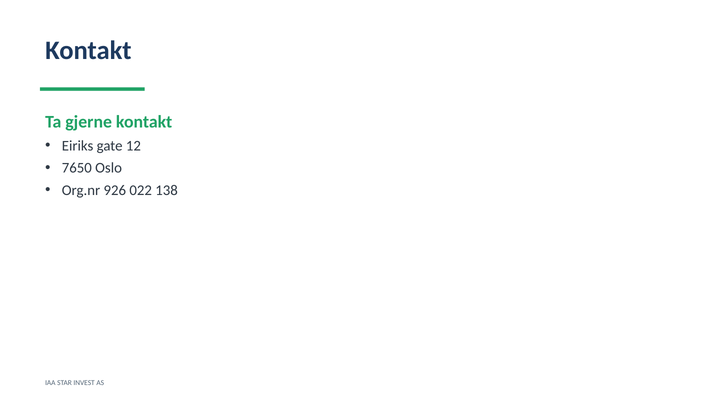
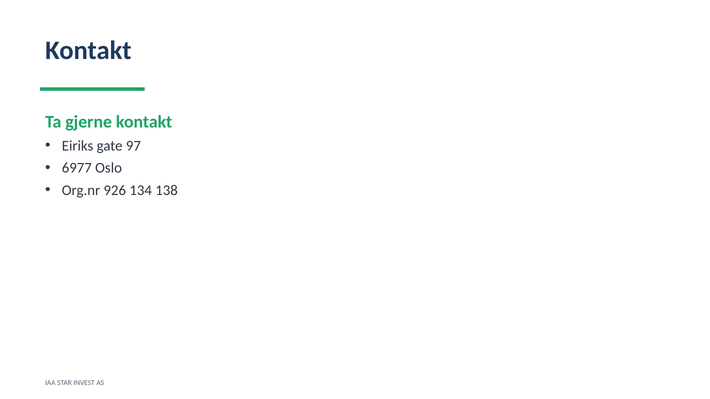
12: 12 -> 97 (133, 146)
7650: 7650 -> 6977 (77, 168)
022: 022 -> 134 (141, 190)
